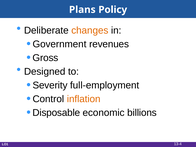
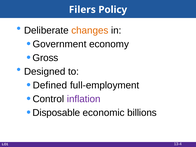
Plans: Plans -> Filers (82, 10)
revenues: revenues -> economy (109, 44)
Severity: Severity -> Defined (50, 85)
inflation colour: orange -> purple (84, 99)
